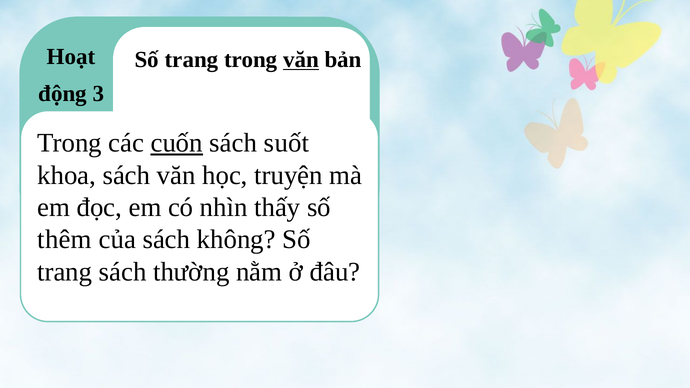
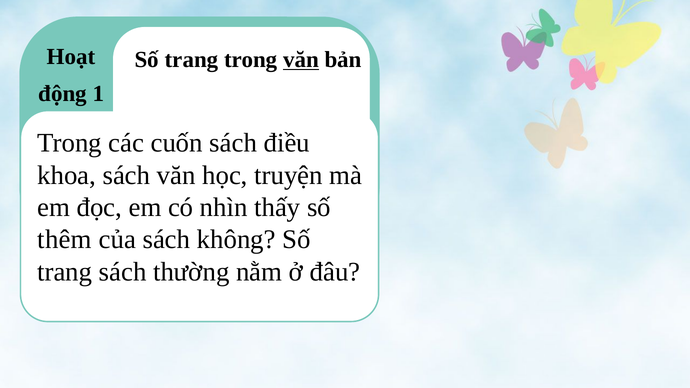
3: 3 -> 1 (98, 94)
cuốn underline: present -> none (177, 143)
suốt: suốt -> điều (287, 143)
